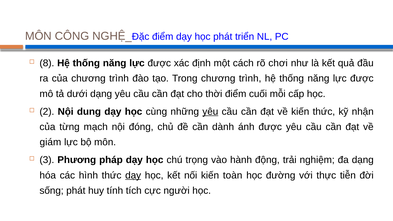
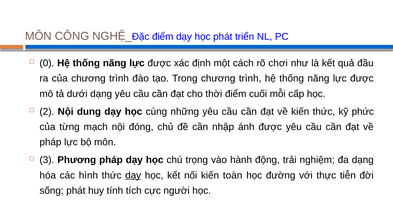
8: 8 -> 0 (47, 63)
yêu underline: present -> none (210, 112)
nhận: nhận -> phức (363, 112)
dành: dành -> nhập (223, 127)
giám: giám -> pháp (50, 142)
